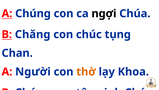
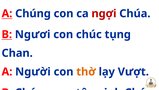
ngợi colour: black -> red (104, 13)
Chăng: Chăng -> Ngươi (33, 34)
Khoa: Khoa -> Vượt (133, 71)
